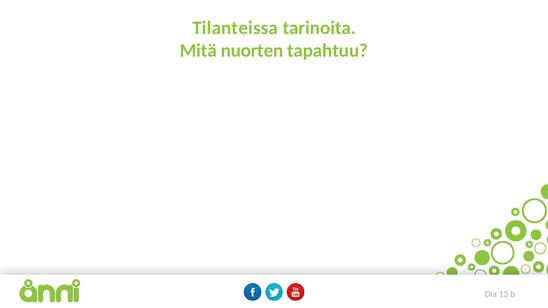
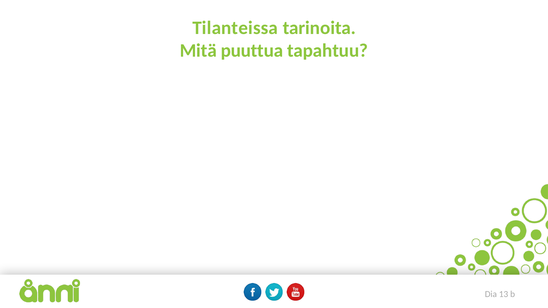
nuorten: nuorten -> puuttua (252, 51)
